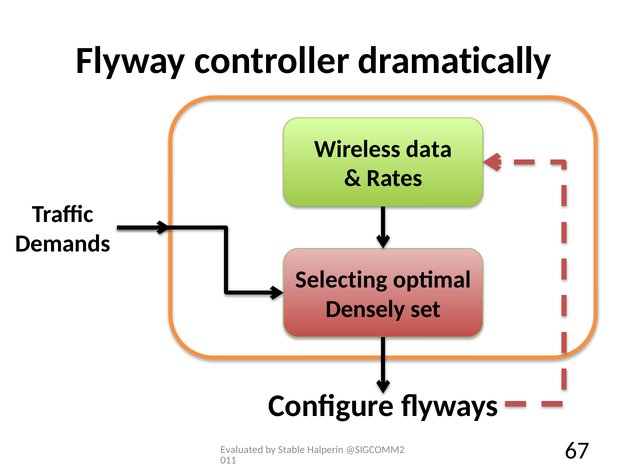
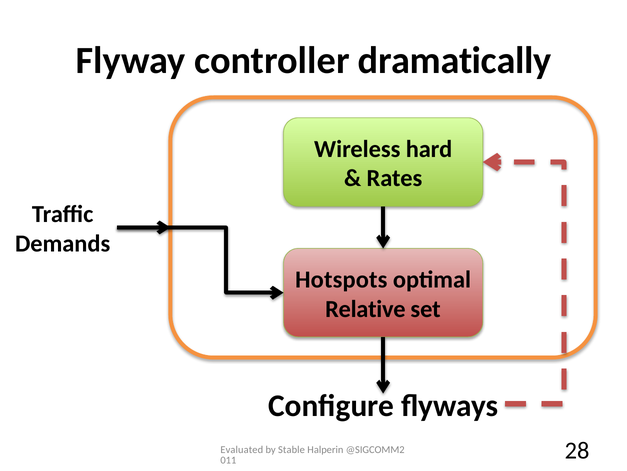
data: data -> hard (429, 149)
Selecting: Selecting -> Hotspots (341, 279)
Densely: Densely -> Relative (365, 309)
67: 67 -> 28 (577, 450)
